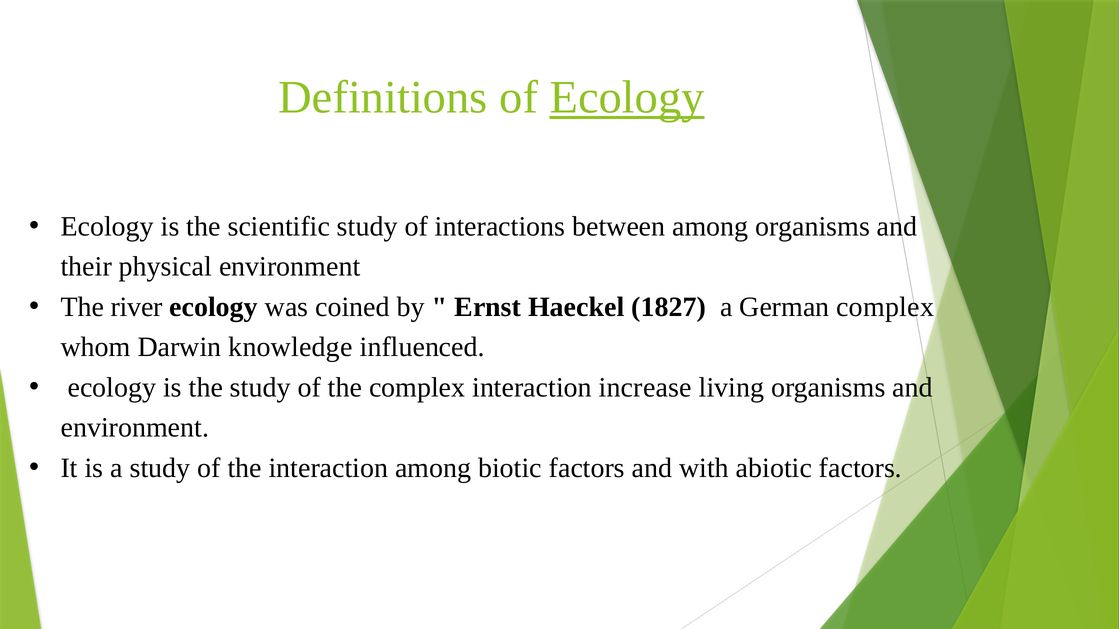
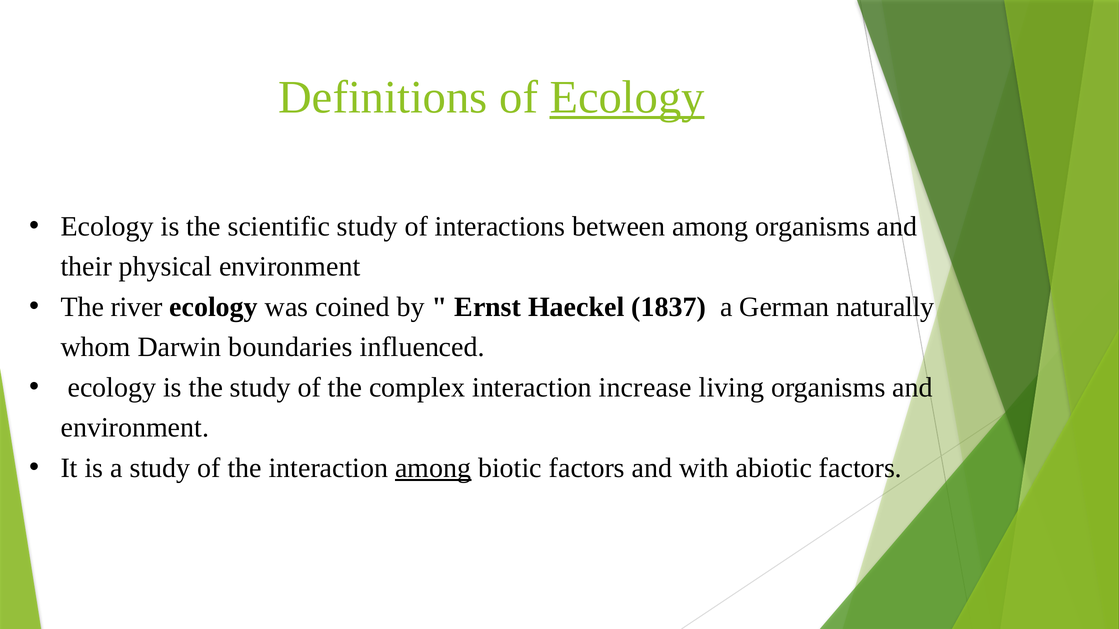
1827: 1827 -> 1837 (669, 307)
German complex: complex -> naturally (885, 307)
knowledge: knowledge -> boundaries (290, 347)
among underline: none -> present (433, 468)
